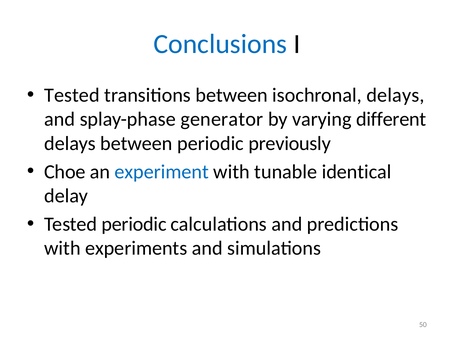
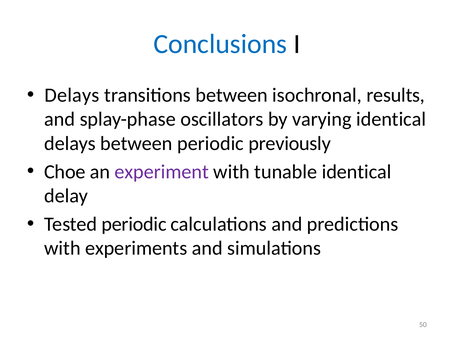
Tested: Tested -> Delays (72, 95)
isochronal delays: delays -> results (396, 95)
generator: generator -> oscillators (222, 119)
varying different: different -> identical (391, 119)
experiment colour: blue -> purple (162, 172)
